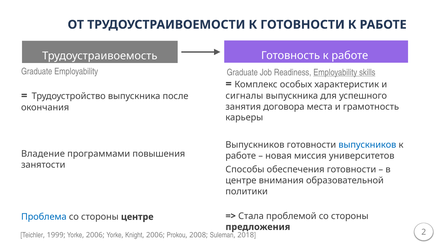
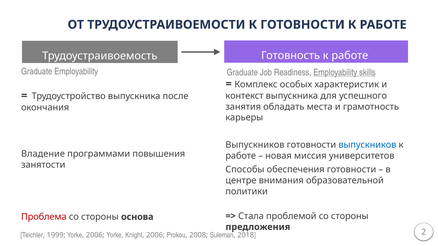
сигналы: сигналы -> контекст (244, 96)
договора: договора -> обладать (284, 107)
Проблема colour: blue -> red (44, 217)
стороны центре: центре -> основа (137, 217)
